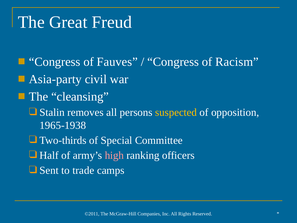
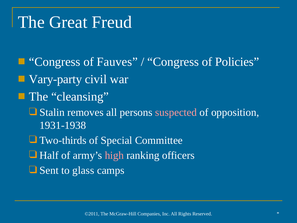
Racism: Racism -> Policies (237, 62)
Asia-party: Asia-party -> Vary-party (55, 79)
suspected colour: yellow -> pink (176, 112)
1965-1938: 1965-1938 -> 1931-1938 (63, 125)
trade: trade -> glass (83, 170)
